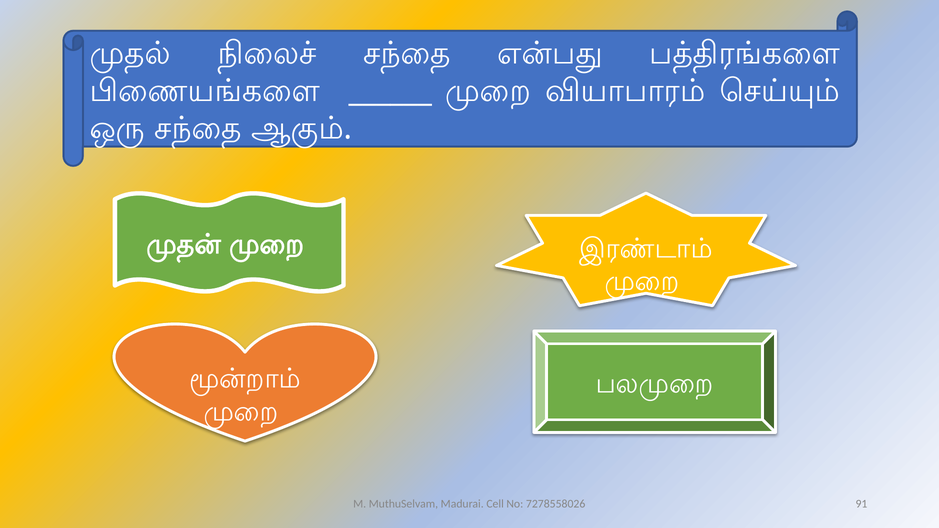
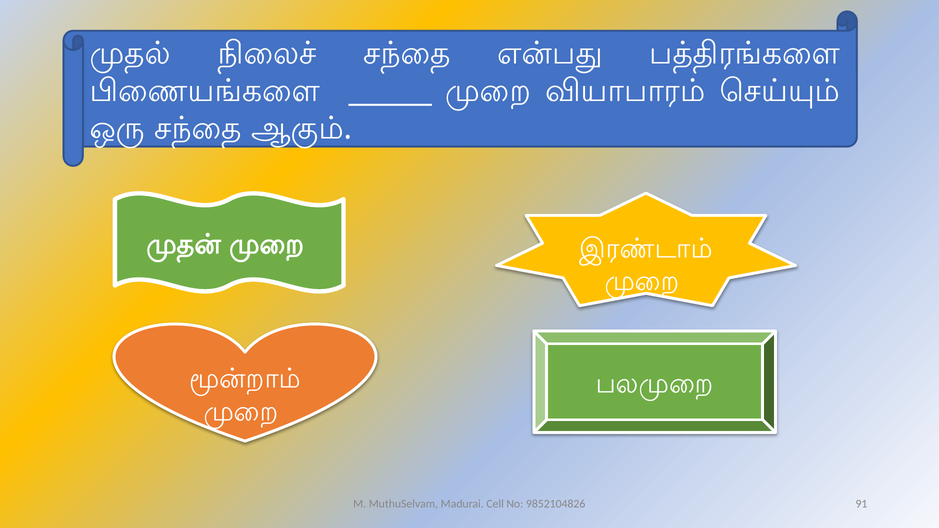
7278558026: 7278558026 -> 9852104826 (556, 504)
